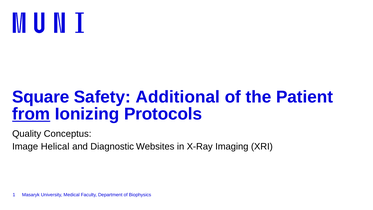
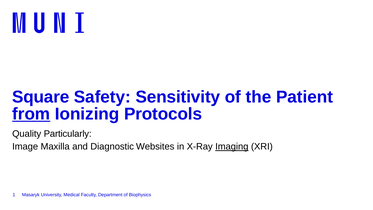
Additional: Additional -> Sensitivity (178, 97)
Conceptus: Conceptus -> Particularly (68, 134)
Helical: Helical -> Maxilla (55, 146)
Imaging underline: none -> present (232, 146)
